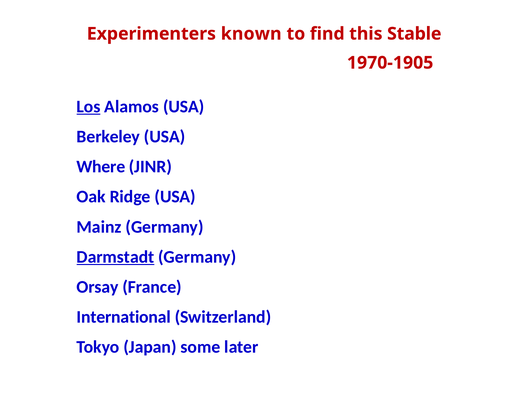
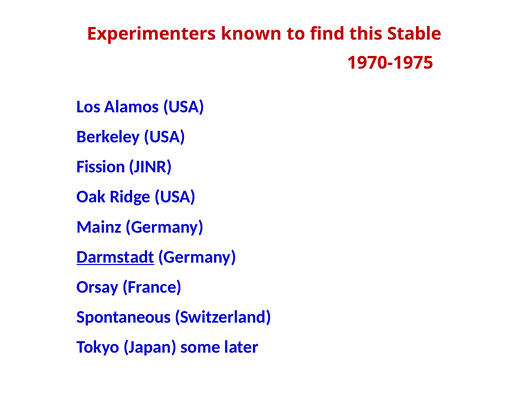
1970-1905: 1970-1905 -> 1970-1975 (390, 63)
Los underline: present -> none (88, 106)
Where: Where -> Fission (101, 167)
International: International -> Spontaneous (124, 317)
